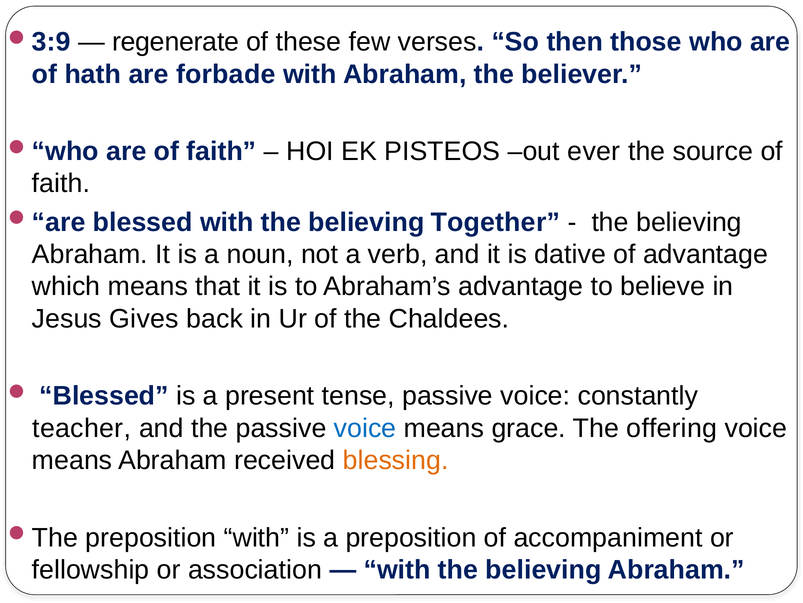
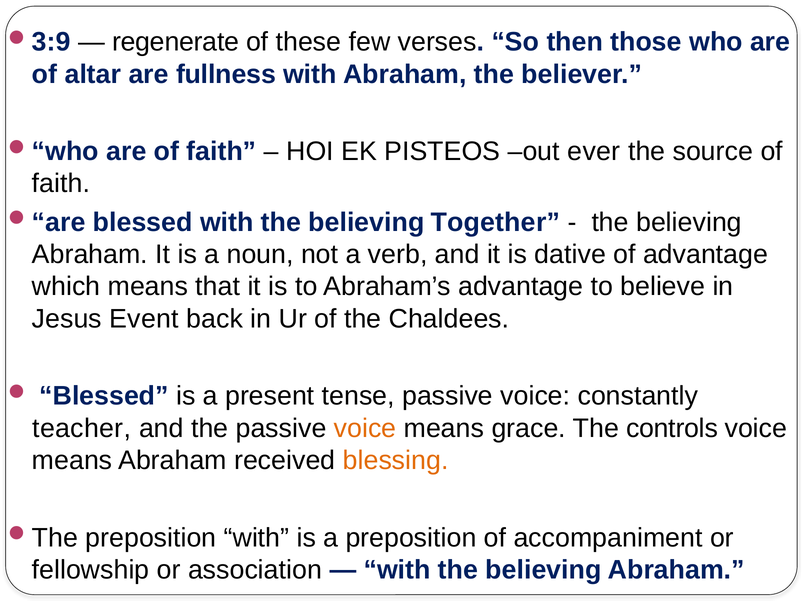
hath: hath -> altar (93, 74)
forbade: forbade -> fullness (226, 74)
Gives: Gives -> Event (144, 318)
voice colour: blue -> orange (365, 428)
offering: offering -> controls (672, 428)
